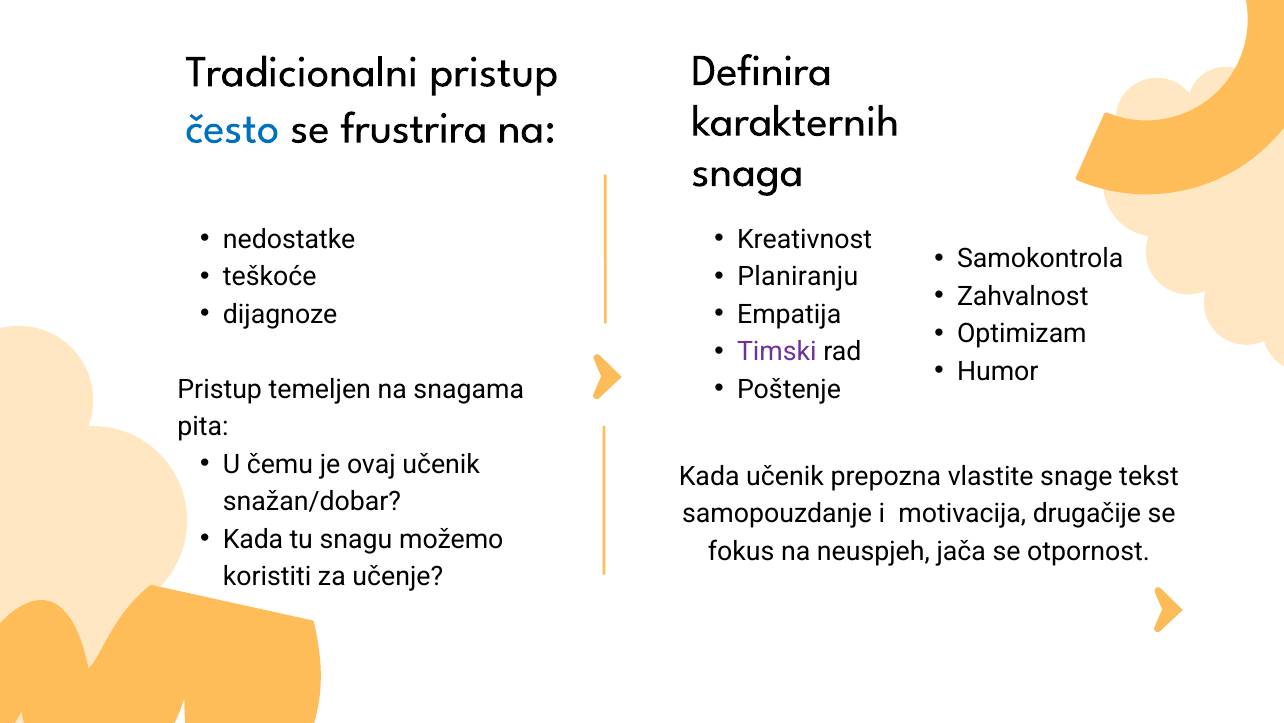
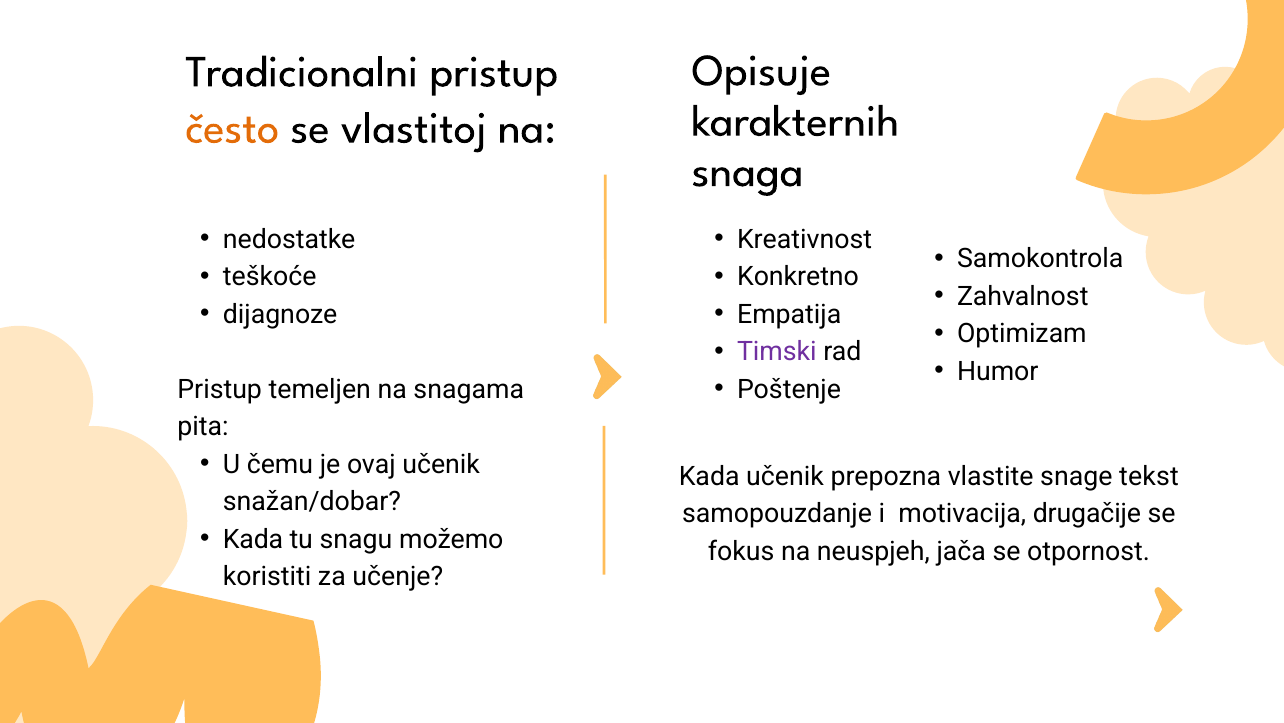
Definira: Definira -> Opisuje (761, 70)
često colour: blue -> orange (232, 128)
frustrira: frustrira -> vlastitoj (414, 128)
Planiranju: Planiranju -> Konkretno (798, 276)
